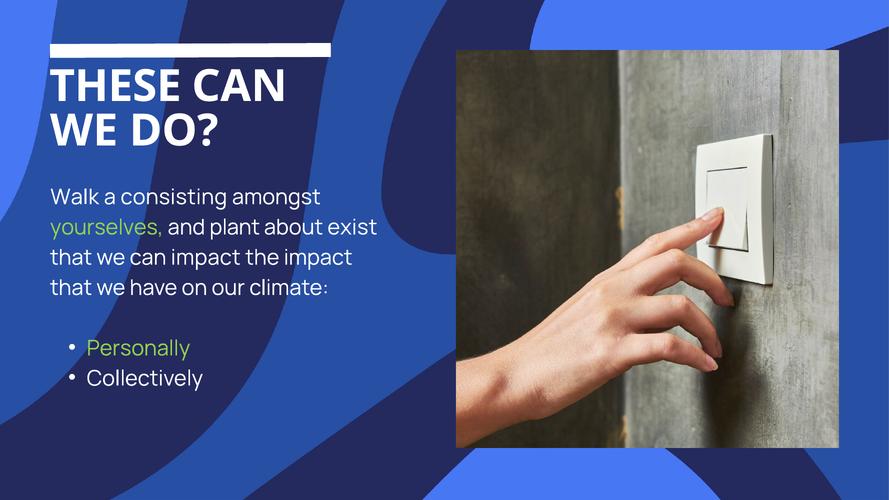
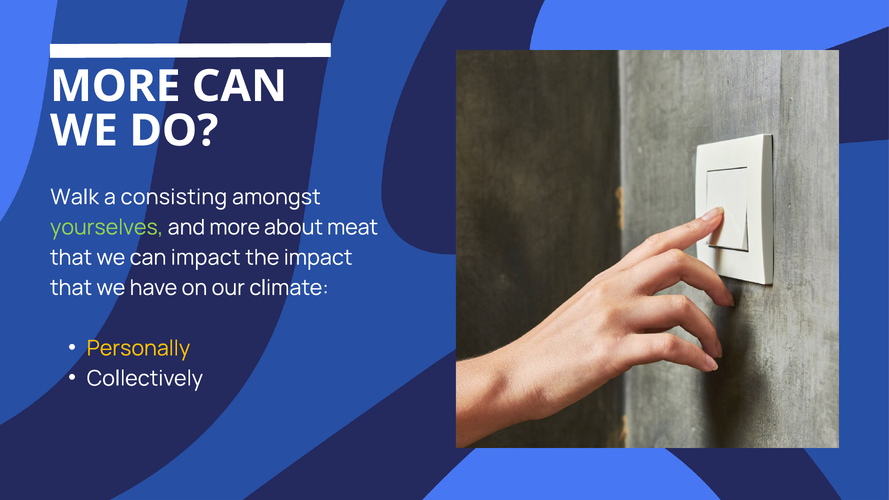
THESE: THESE -> MORE (115, 86)
and plant: plant -> more (235, 227)
exist: exist -> meat (353, 227)
Personally colour: light green -> yellow (138, 348)
